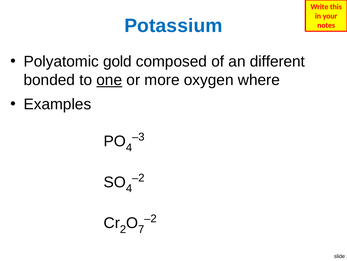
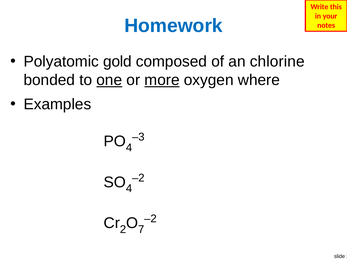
Potassium: Potassium -> Homework (173, 26)
different: different -> chlorine (277, 61)
more underline: none -> present (162, 80)
